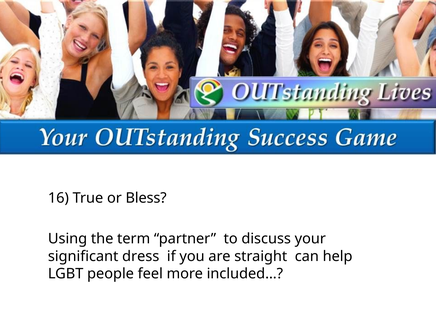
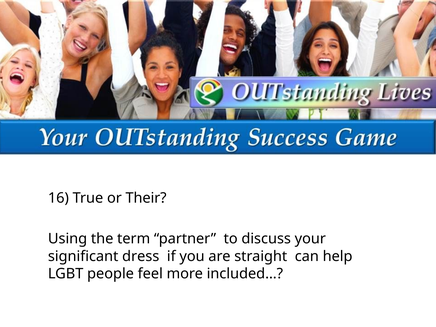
Bless: Bless -> Their (146, 198)
